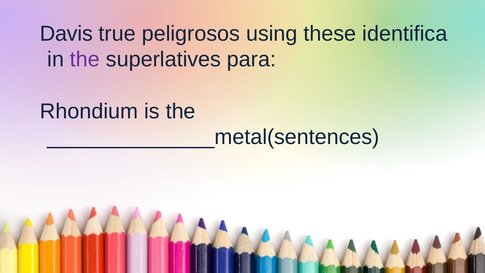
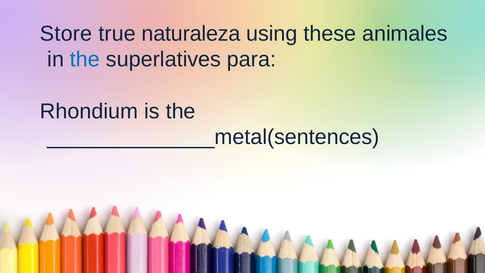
Davis: Davis -> Store (66, 34)
peligrosos: peligrosos -> naturaleza (191, 34)
identifica: identifica -> animales (405, 34)
the colour: purple -> blue (85, 59)
